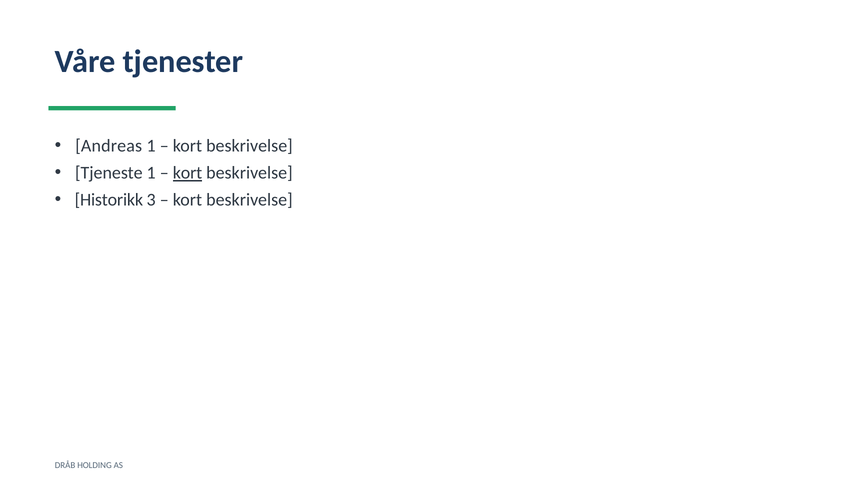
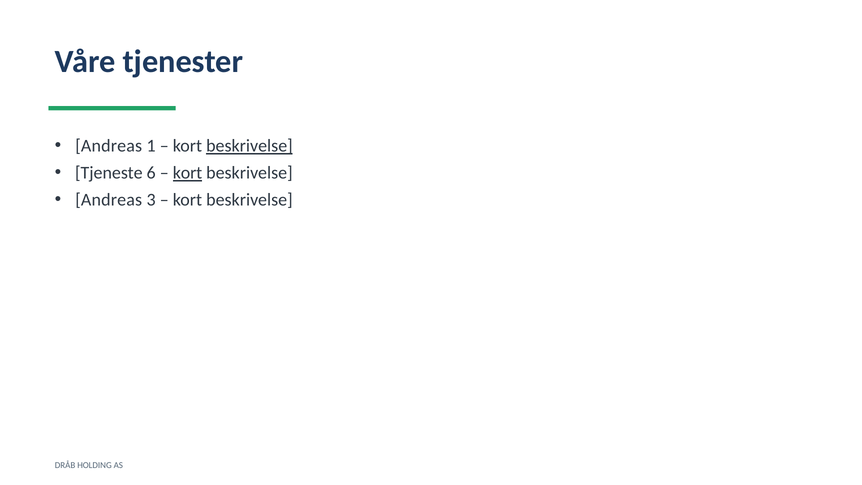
beskrivelse underline: none -> present (249, 146)
Tjeneste 1: 1 -> 6 (151, 173)
Historikk: Historikk -> Andreas (109, 200)
